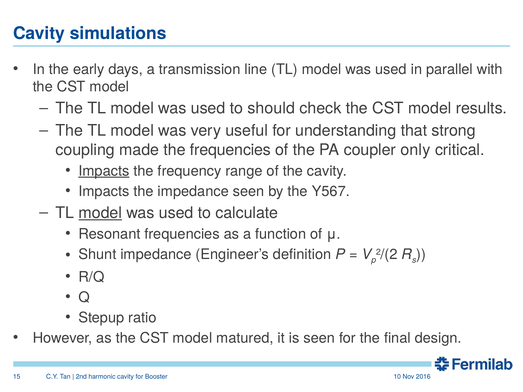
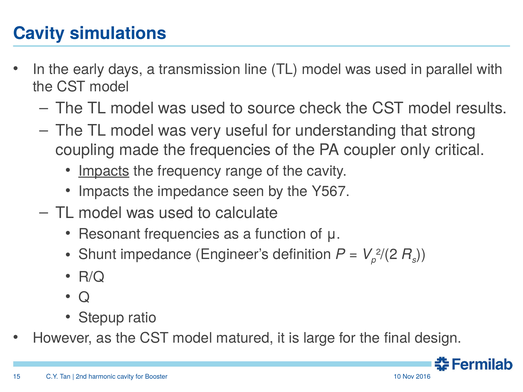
should: should -> source (271, 108)
model underline: present -> none (100, 213)
is seen: seen -> large (319, 338)
